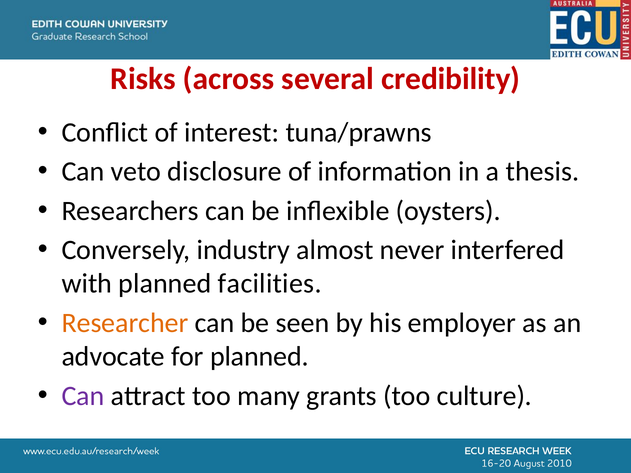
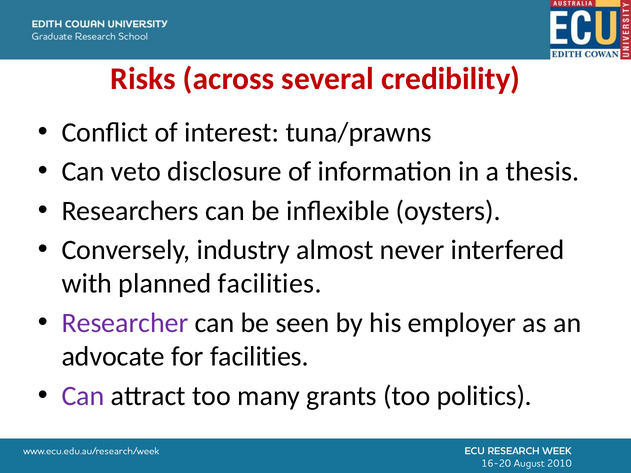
Researcher colour: orange -> purple (125, 323)
for planned: planned -> facilities (259, 357)
culture: culture -> politics (484, 396)
